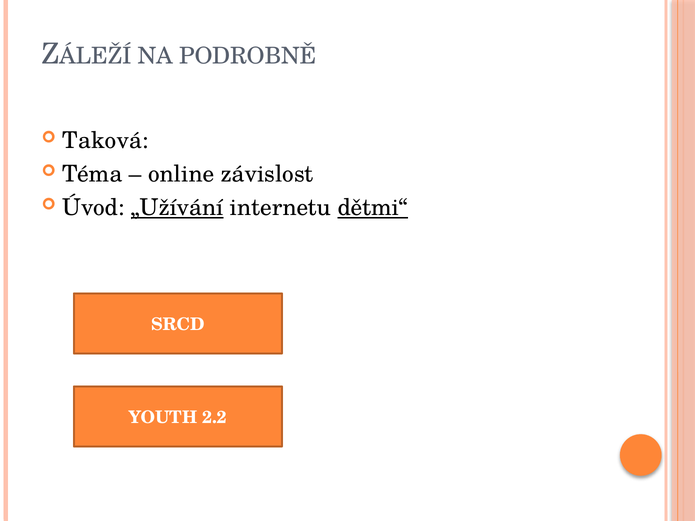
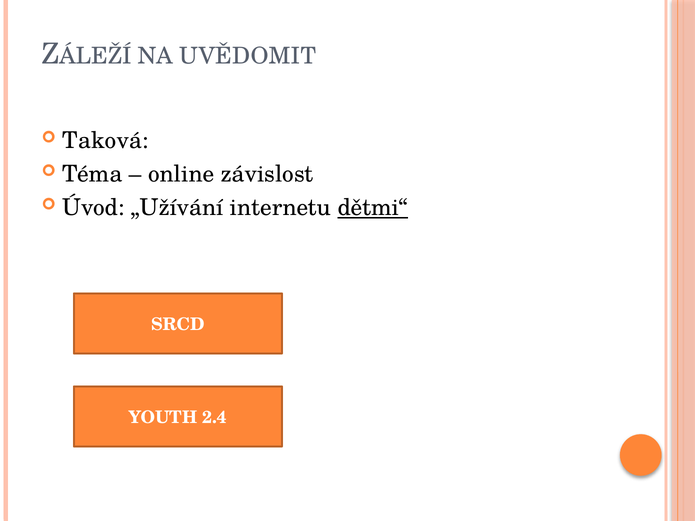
PODROBNĚ: PODROBNĚ -> UVĚDOMIT (248, 56)
„Užívání underline: present -> none (177, 208)
2.2: 2.2 -> 2.4 (215, 418)
